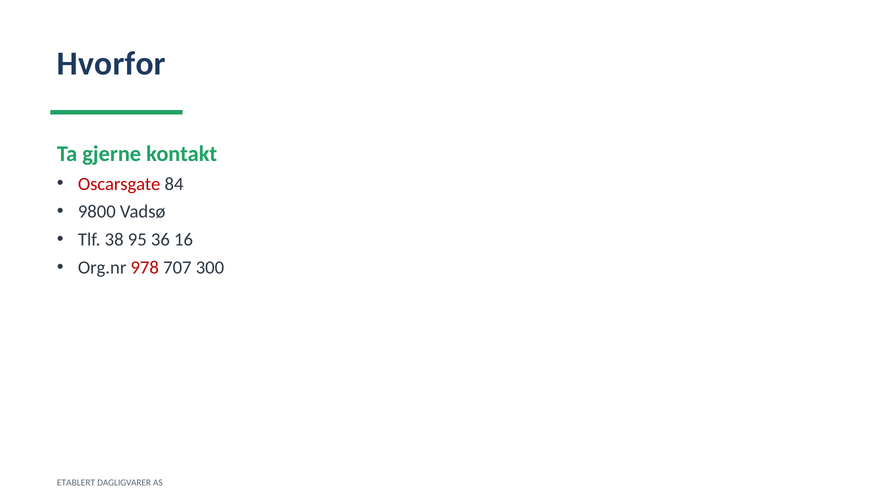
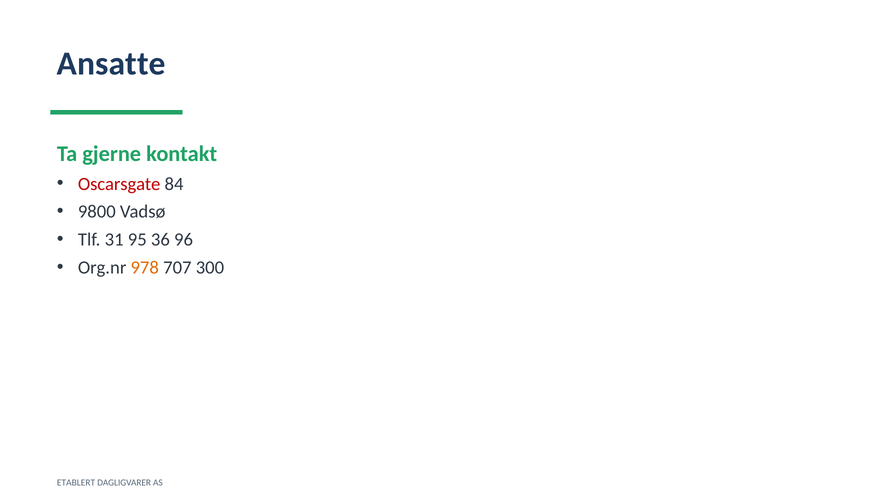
Hvorfor: Hvorfor -> Ansatte (111, 64)
38: 38 -> 31 (114, 240)
16: 16 -> 96 (184, 240)
978 colour: red -> orange (145, 268)
